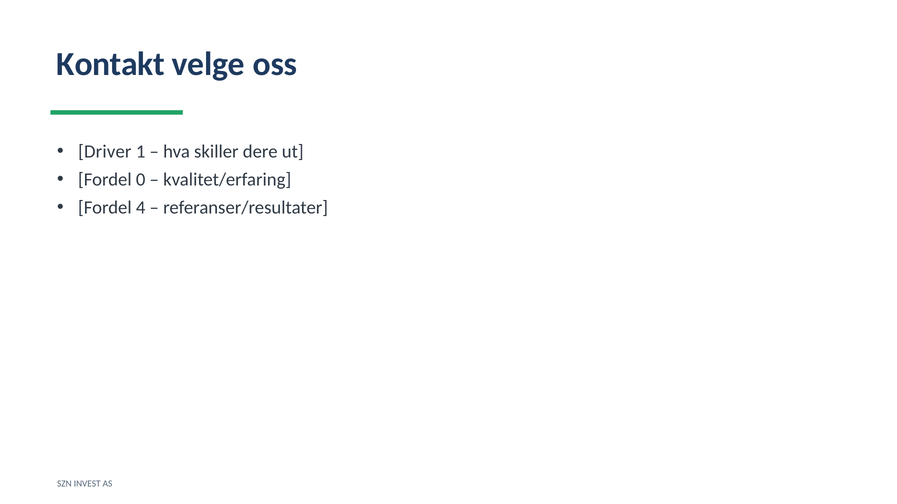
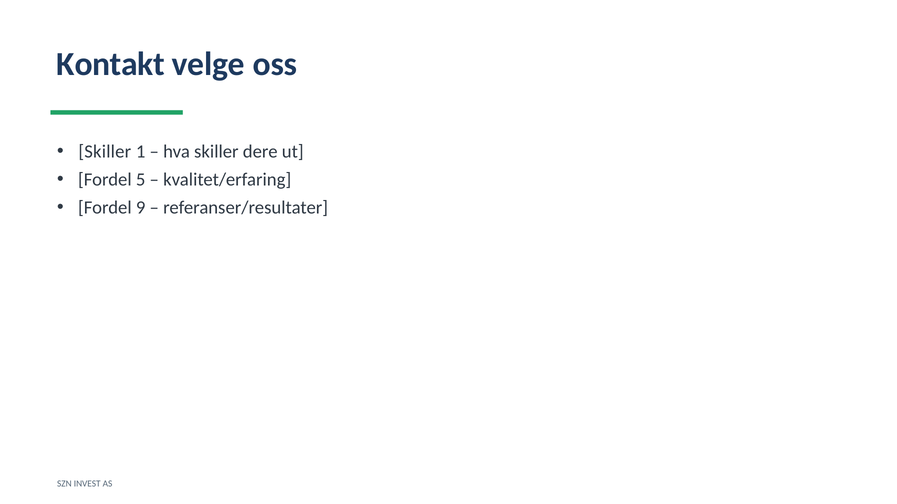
Driver: Driver -> Skiller (105, 152)
0: 0 -> 5 (141, 180)
4: 4 -> 9 (141, 208)
